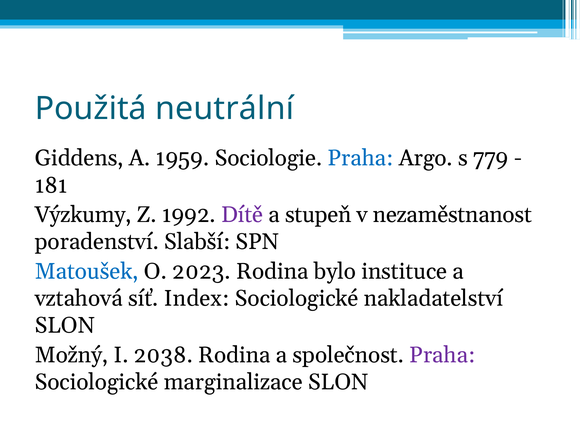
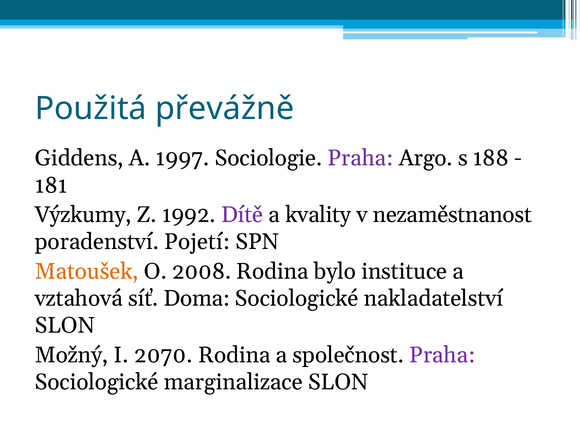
neutrální: neutrální -> převážně (225, 109)
1959: 1959 -> 1997 (182, 158)
Praha colour: blue -> purple (360, 158)
779: 779 -> 188 (491, 158)
stupeň: stupeň -> kvality (318, 215)
Slabší: Slabší -> Pojetí (197, 242)
Matoušek colour: blue -> orange (87, 271)
2023: 2023 -> 2008 (202, 271)
Index: Index -> Doma (197, 298)
2038: 2038 -> 2070 (163, 355)
